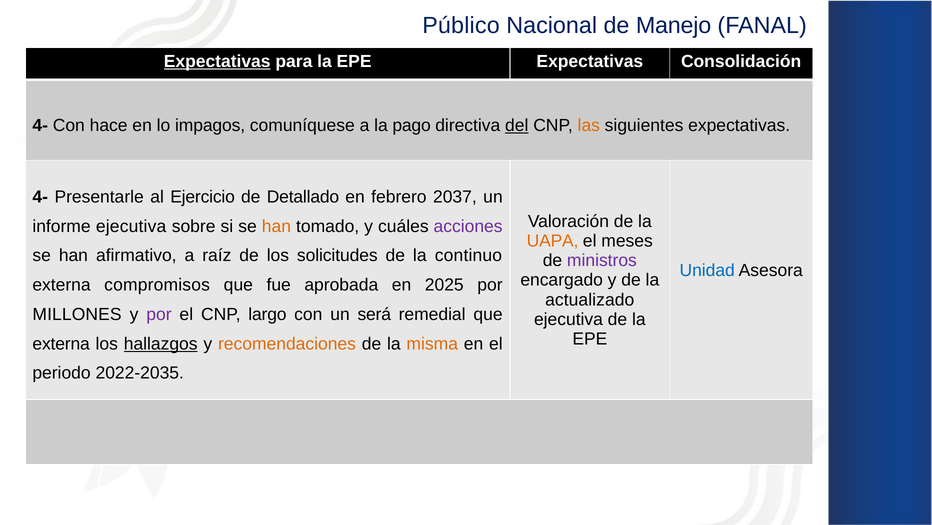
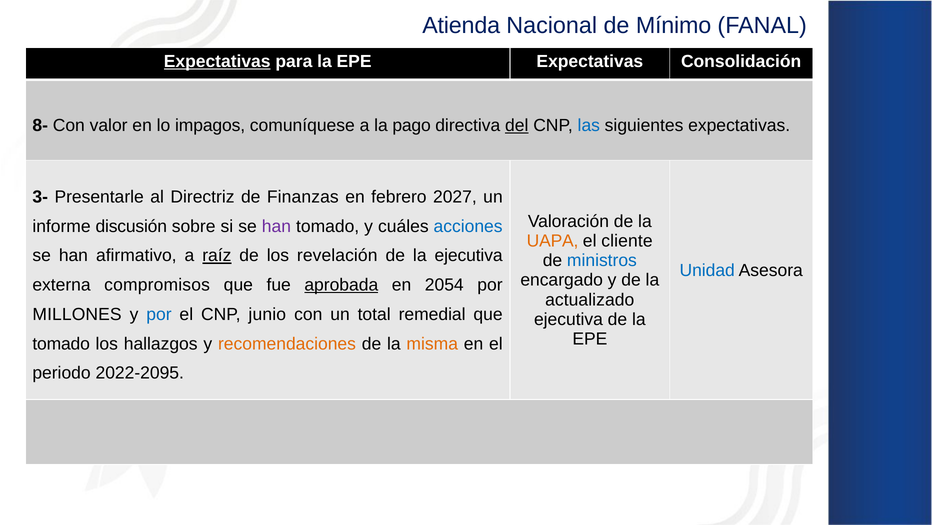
Público: Público -> Atienda (461, 25)
Manejo: Manejo -> Mínimo (674, 25)
4-: 4- -> 8- (40, 125)
hace: hace -> valor (109, 125)
las colour: orange -> blue (589, 125)
4-: 4- -> 3- (40, 197)
Ejercicio: Ejercicio -> Directriz (202, 197)
Detallado: Detallado -> Finanzas (303, 197)
2037: 2037 -> 2027 (455, 197)
informe ejecutiva: ejecutiva -> discusión (131, 226)
han colour: orange -> purple (276, 226)
acciones colour: purple -> blue (468, 226)
meses: meses -> cliente (627, 241)
raíz underline: none -> present (217, 255)
solicitudes: solicitudes -> revelación (337, 255)
la continuo: continuo -> ejecutiva (469, 255)
ministros colour: purple -> blue (602, 260)
aprobada underline: none -> present (341, 285)
2025: 2025 -> 2054 (444, 285)
por colour: purple -> blue (159, 314)
largo: largo -> junio (267, 314)
será: será -> total (374, 314)
externa: externa -> tomado (61, 343)
hallazgos underline: present -> none (161, 343)
2022-2035: 2022-2035 -> 2022-2095 (140, 373)
